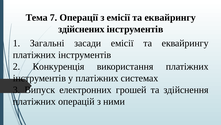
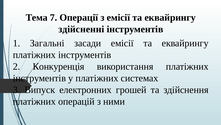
здійснених: здійснених -> здійсненні (81, 29)
